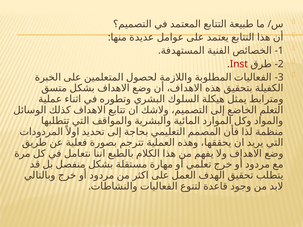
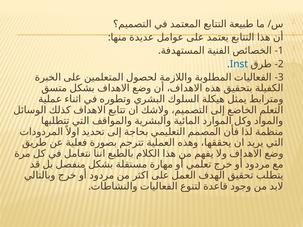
Inst colour: red -> blue (239, 64)
